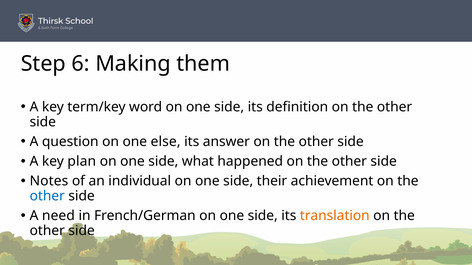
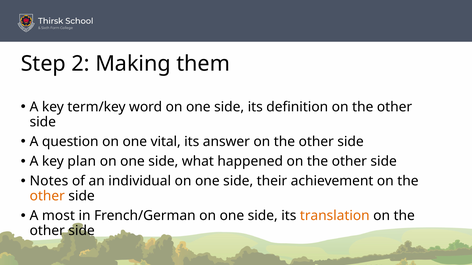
6: 6 -> 2 (81, 64)
else: else -> vital (166, 142)
other colour: blue -> orange (47, 196)
need: need -> most (58, 216)
